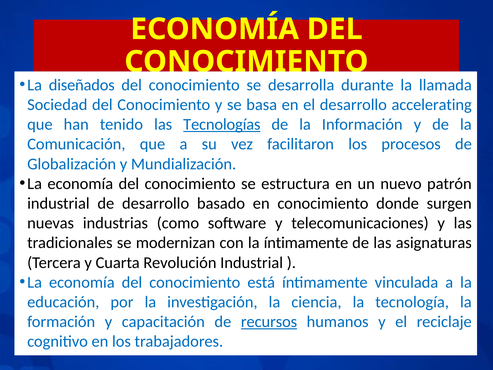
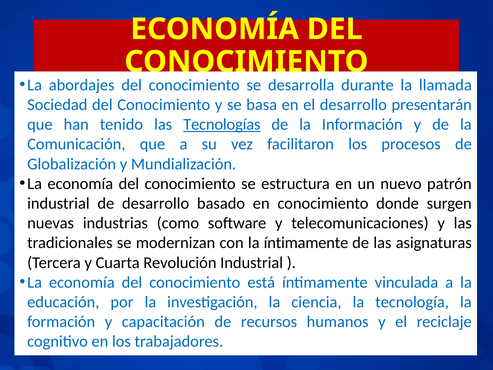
diseñados: diseñados -> abordajes (82, 85)
accelerating: accelerating -> presentarán (432, 105)
recursos underline: present -> none (269, 322)
